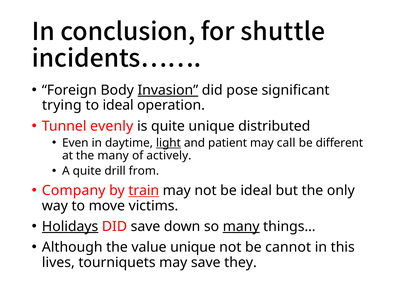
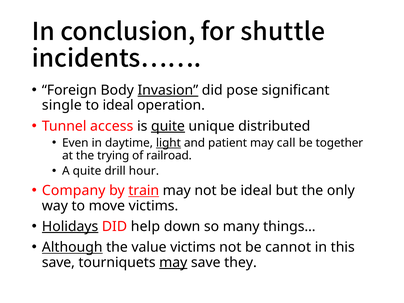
trying: trying -> single (62, 105)
evenly: evenly -> access (112, 126)
quite underline: none -> present (168, 126)
different: different -> together (339, 143)
the many: many -> trying (113, 156)
actively: actively -> railroad (169, 156)
from: from -> hour (144, 171)
DID save: save -> help (145, 226)
many underline: present -> none (241, 226)
Although underline: none -> present (72, 247)
value unique: unique -> victims (193, 247)
lives: lives -> save (58, 262)
may underline: none -> present (173, 262)
